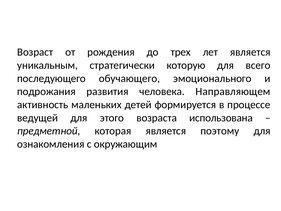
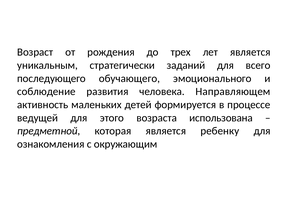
которую: которую -> заданий (186, 65)
подрожания: подрожания -> соблюдение (46, 91)
поэтому: поэтому -> ребенку (220, 131)
